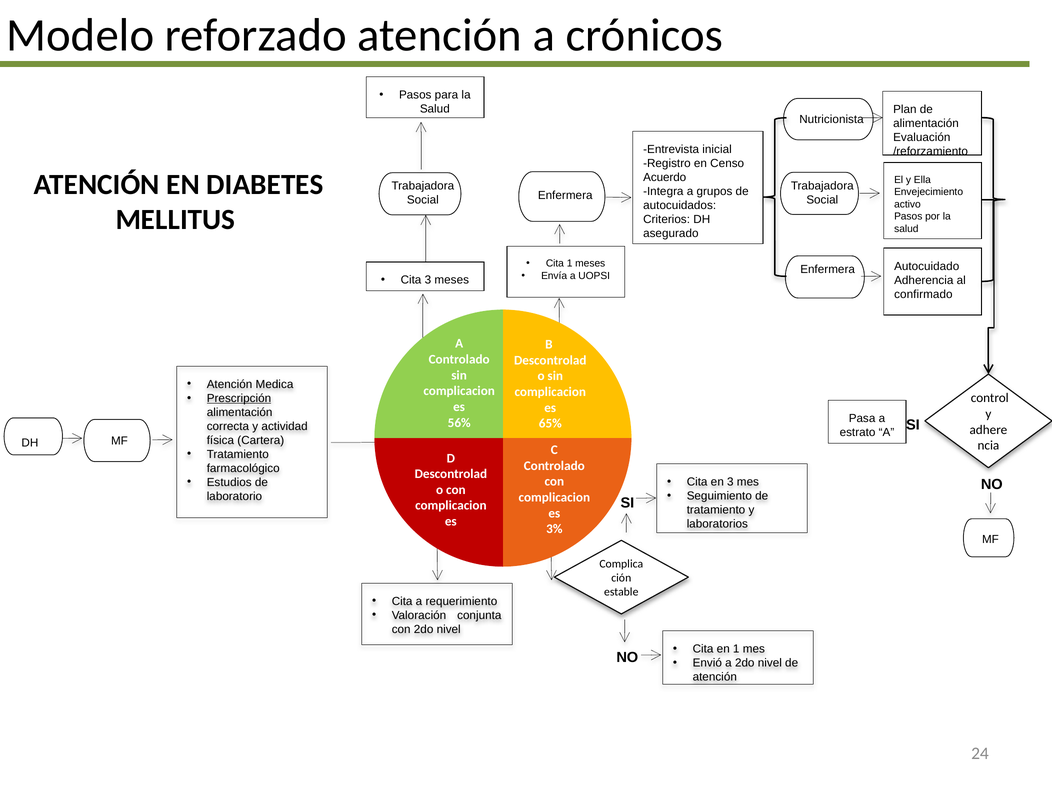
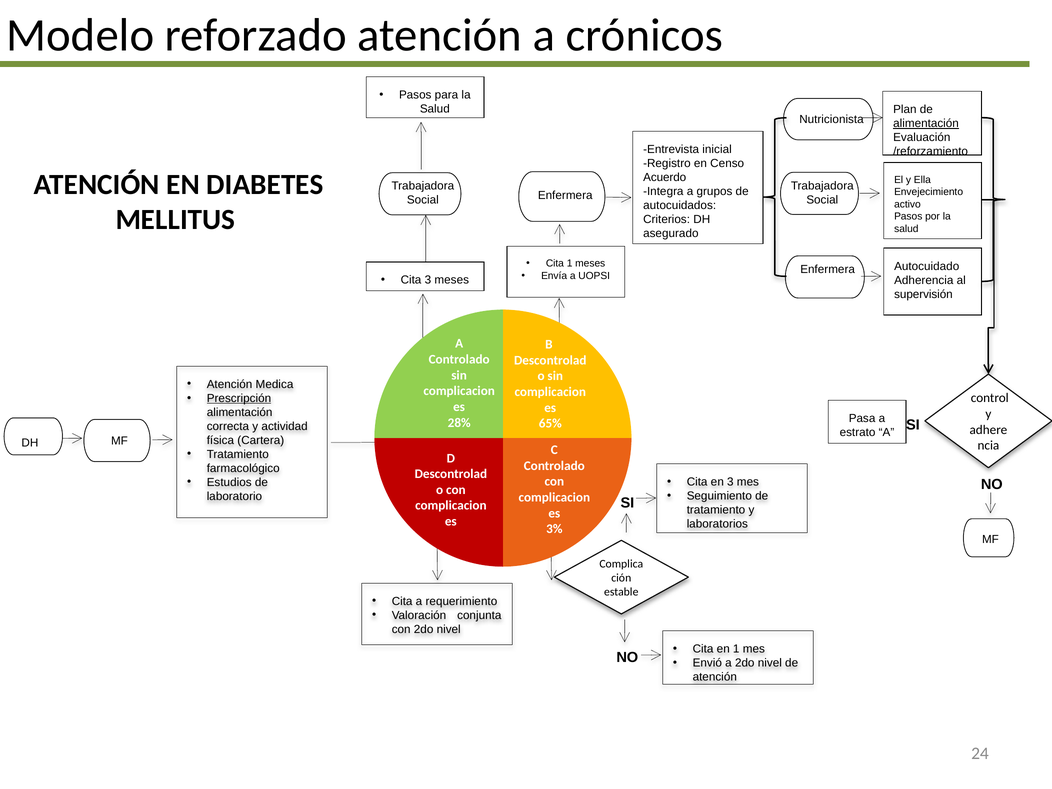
alimentación underline: none -> present (926, 123)
confirmado: confirmado -> supervisión (923, 294)
56%: 56% -> 28% (459, 423)
